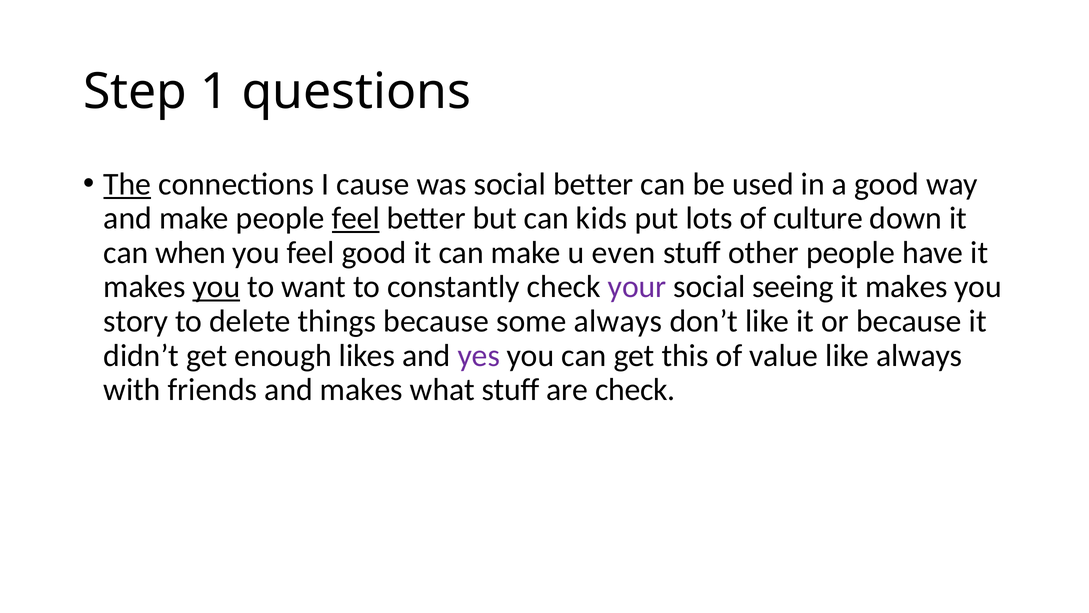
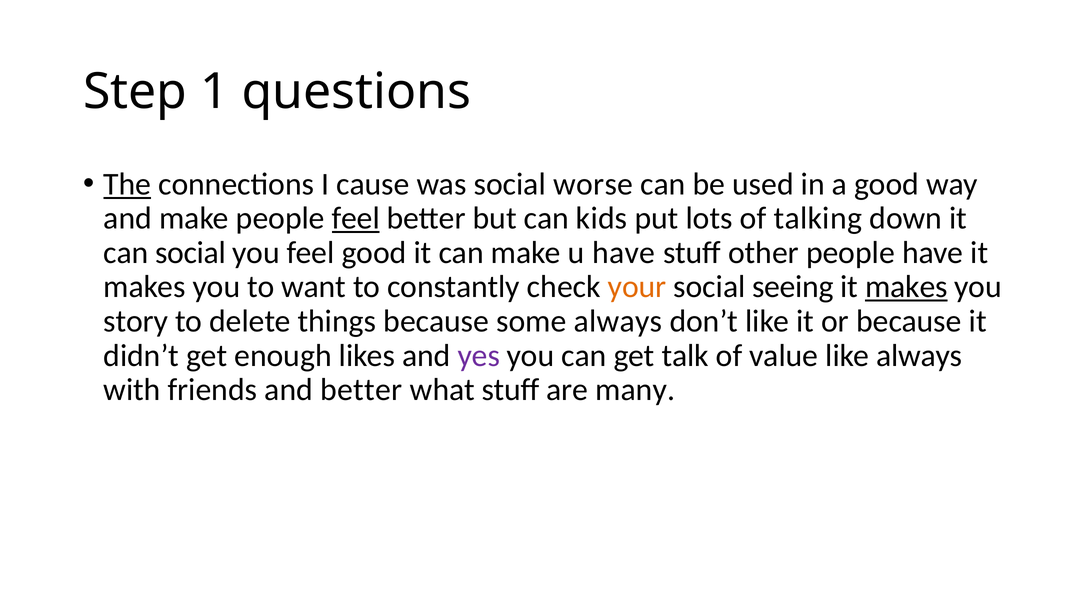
social better: better -> worse (593, 184)
culture: culture -> talking (818, 218)
can when: when -> social (191, 253)
u even: even -> have (624, 253)
you underline: present -> none (216, 287)
your colour: purple -> orange (637, 287)
makes underline: none -> present (906, 287)
this: this -> talk (685, 355)
and makes: makes -> better (361, 390)
are check: check -> many (635, 390)
